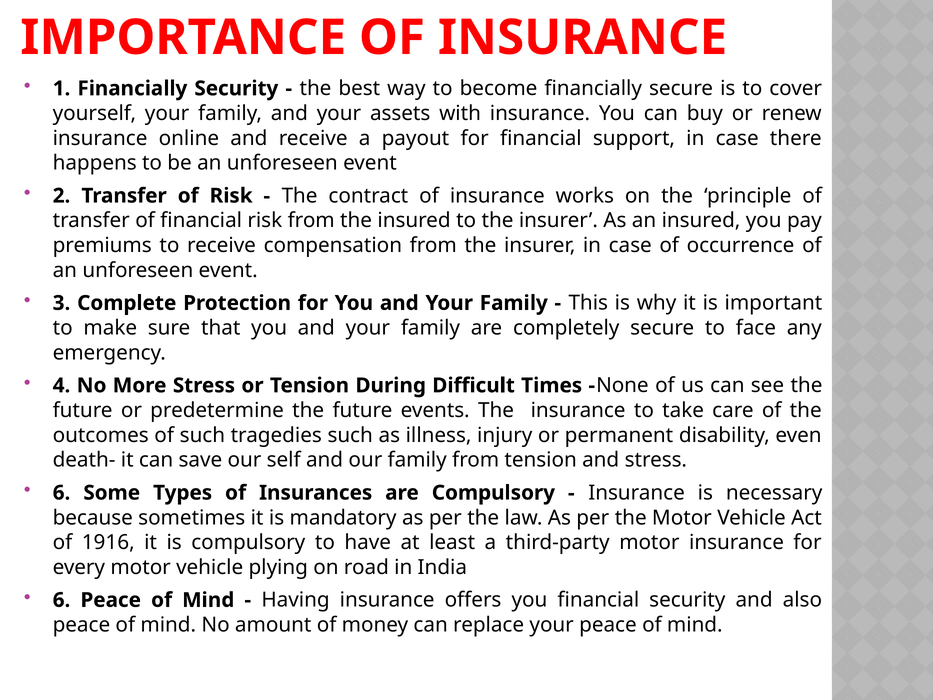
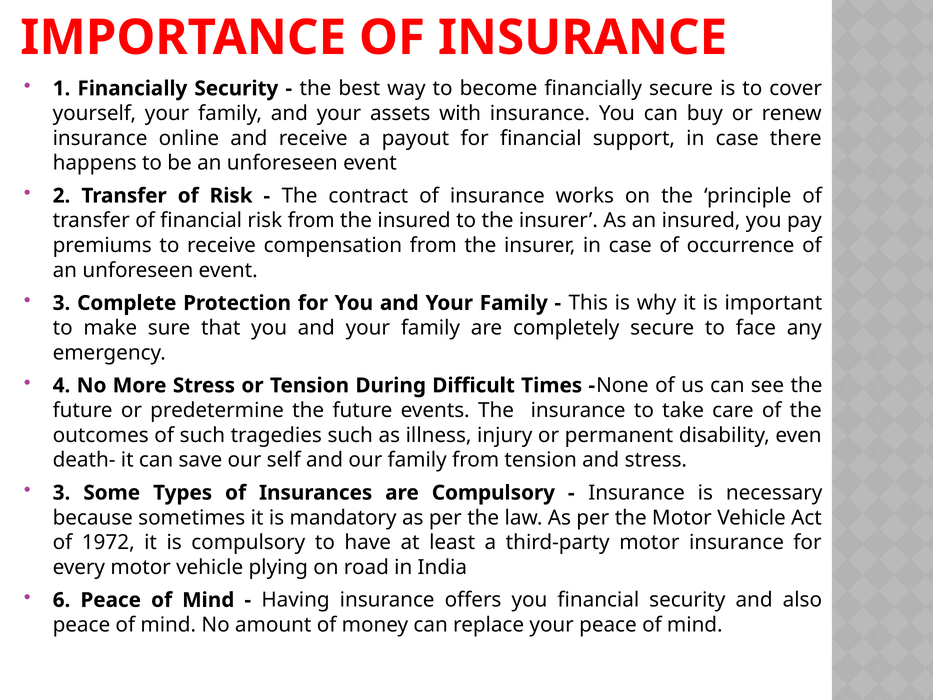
6: 6 -> 3 (62, 493)
1916: 1916 -> 1972 (108, 542)
